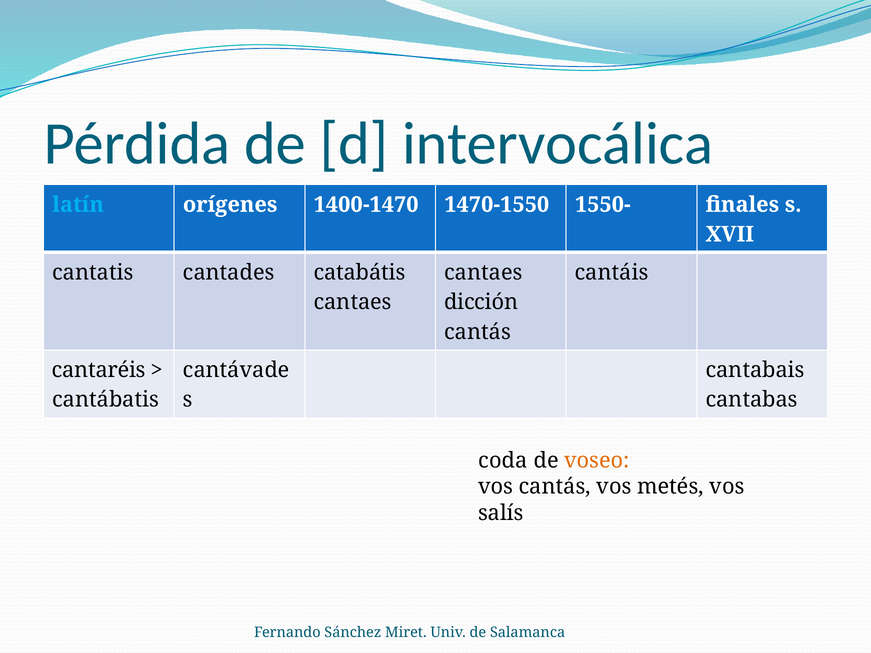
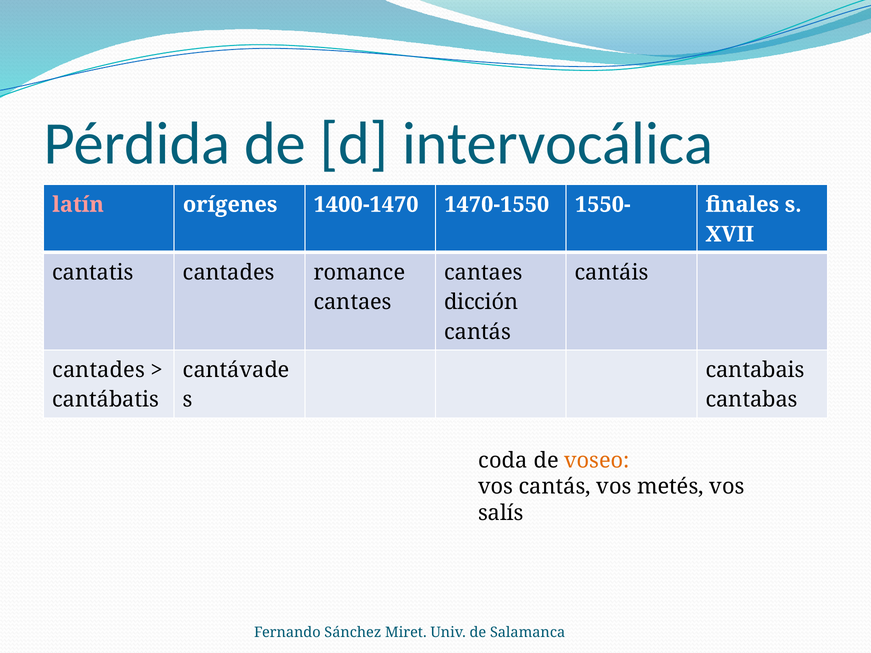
latín colour: light blue -> pink (78, 205)
catabátis: catabátis -> romance (359, 273)
cantaréis: cantaréis -> cantades (99, 370)
